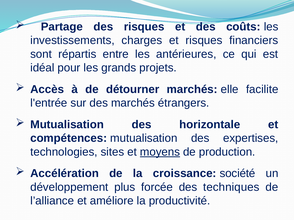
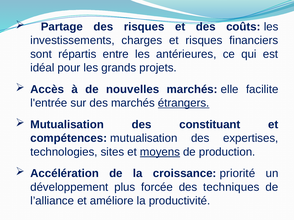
détourner: détourner -> nouvelles (133, 89)
étrangers underline: none -> present (184, 103)
horizontale: horizontale -> constituant (210, 125)
société: société -> priorité (237, 174)
